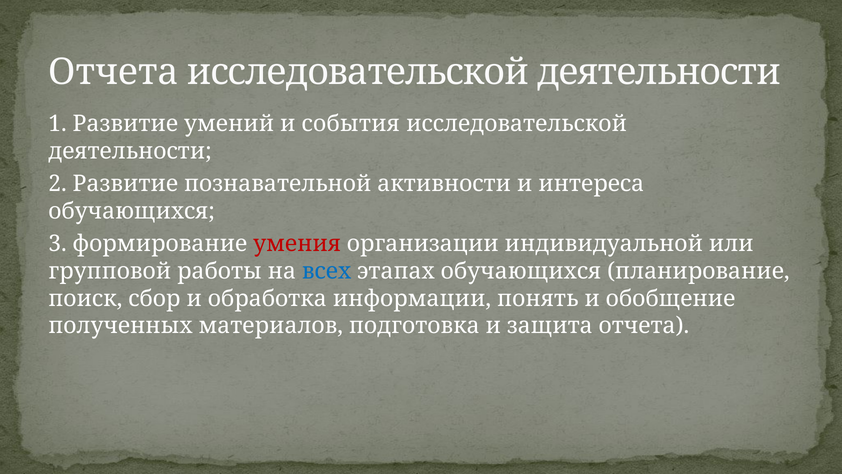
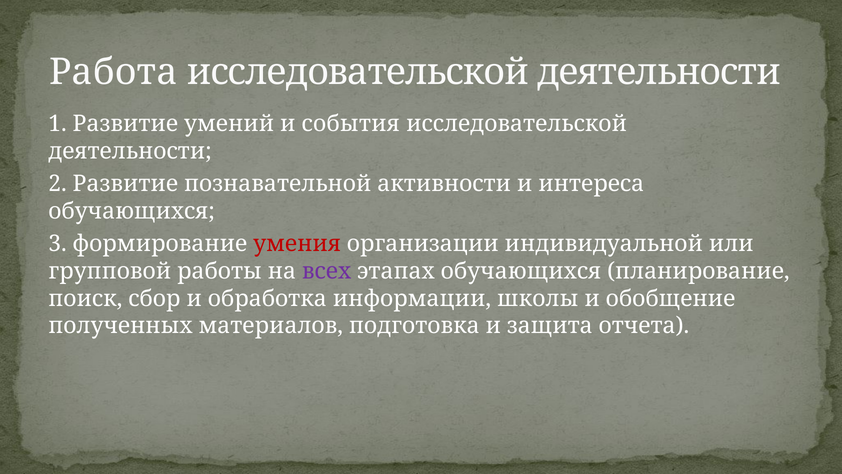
Отчета: Отчета -> Работа (113, 72)
всех colour: blue -> purple (327, 271)
понять: понять -> школы (538, 298)
